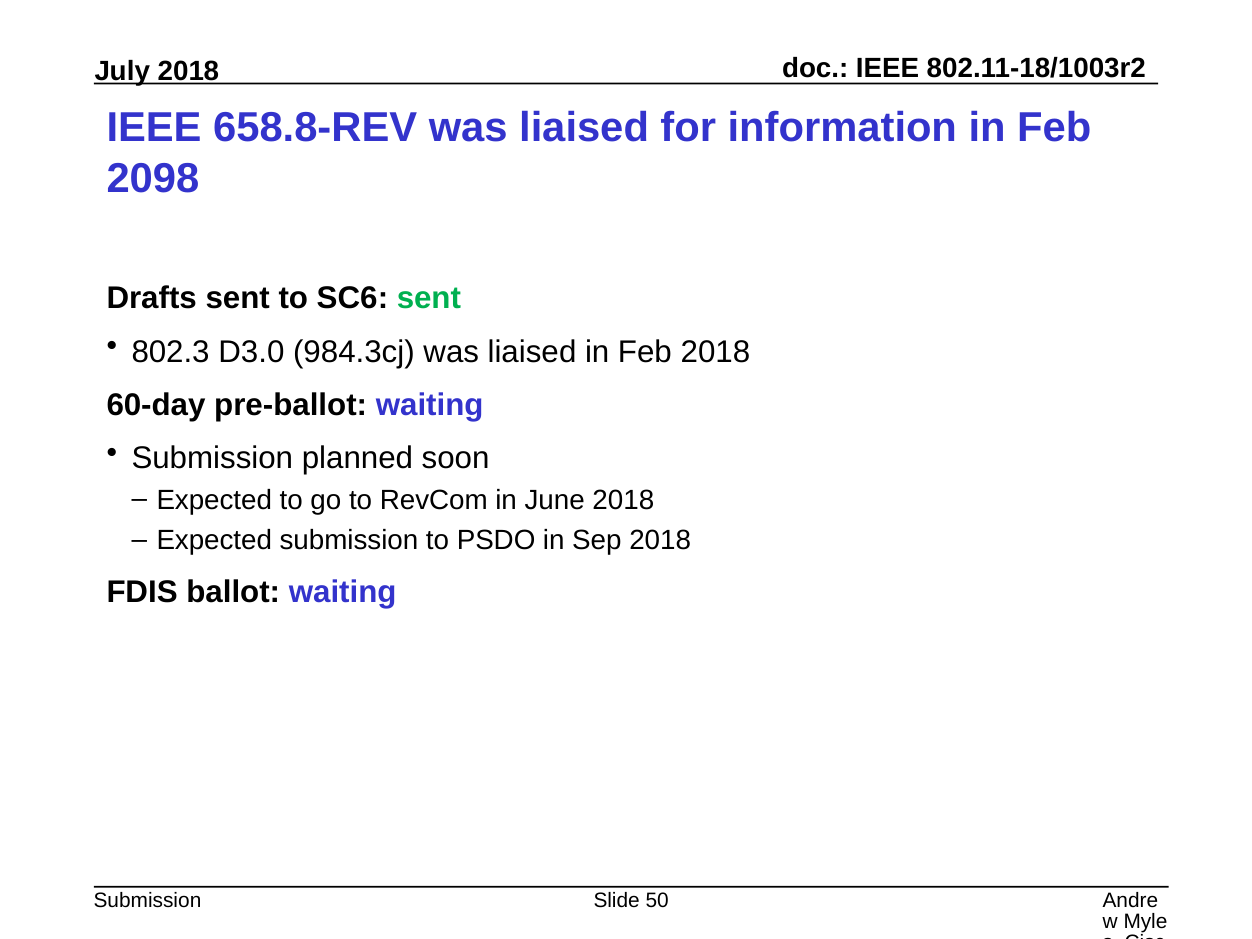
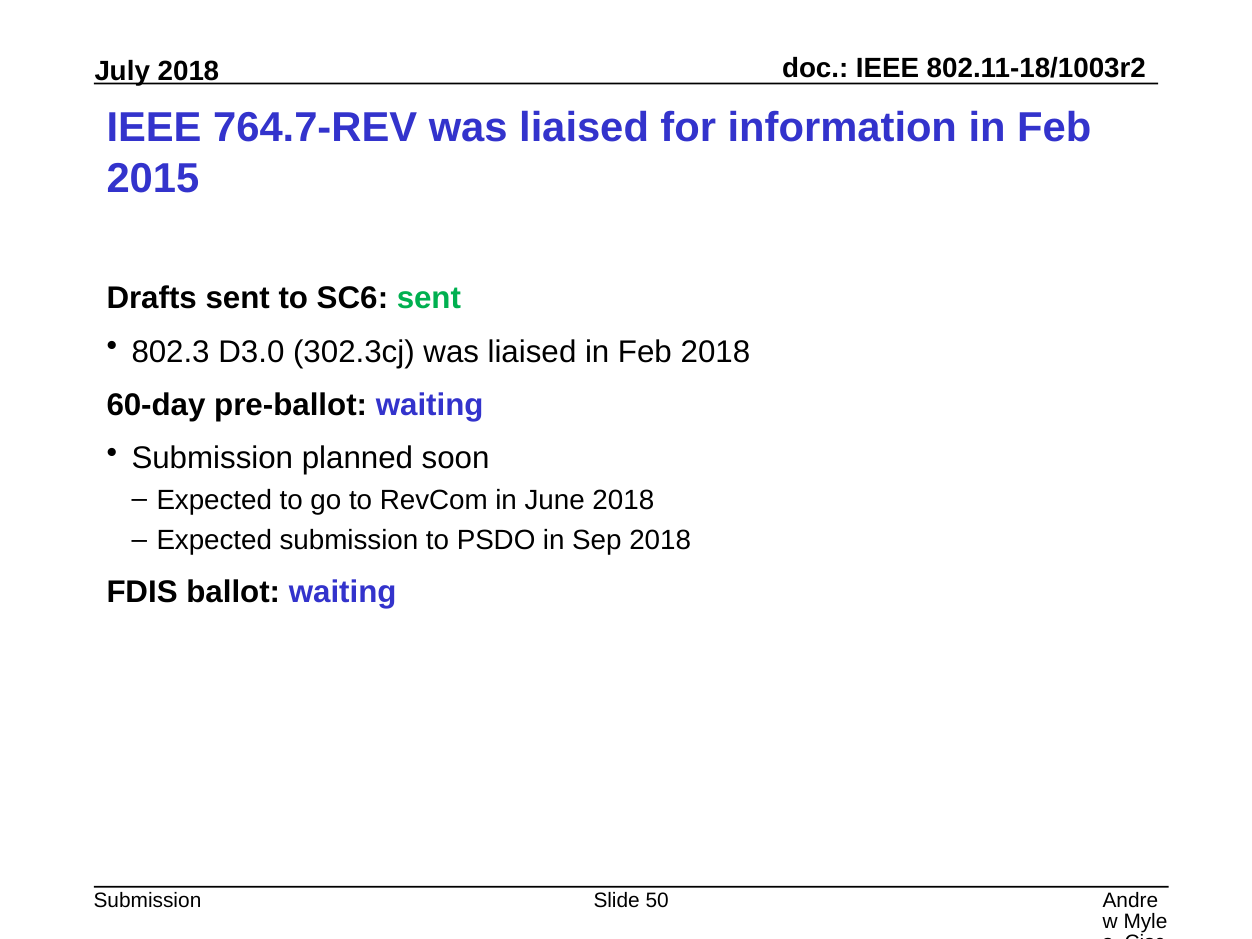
658.8-REV: 658.8-REV -> 764.7-REV (315, 128)
2098: 2098 -> 2015 (153, 178)
984.3cj: 984.3cj -> 302.3cj (354, 352)
